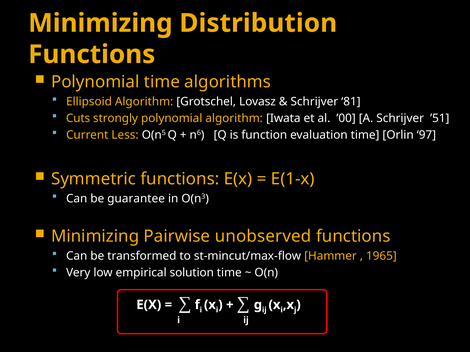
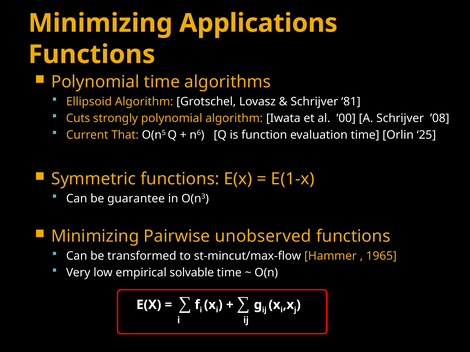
Distribution: Distribution -> Applications (258, 23)
’51: ’51 -> ’08 (440, 118)
Less: Less -> That (125, 135)
97: 97 -> 25 (426, 135)
solution: solution -> solvable (192, 273)
